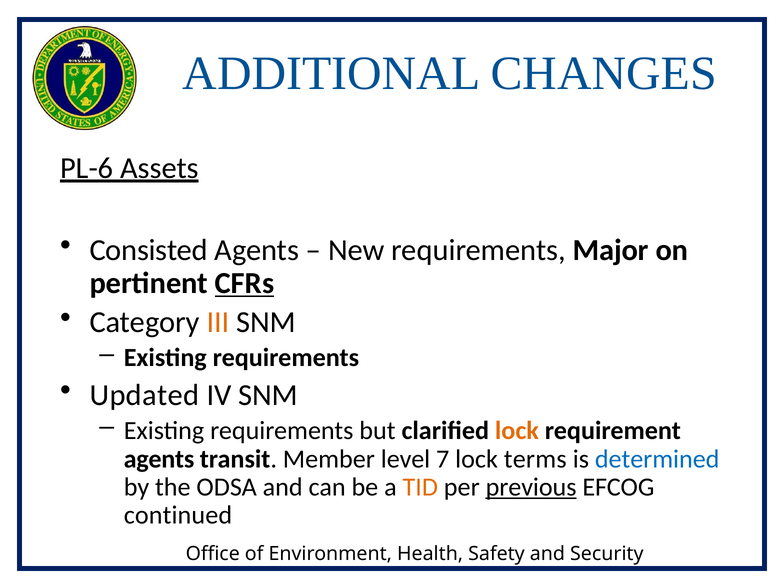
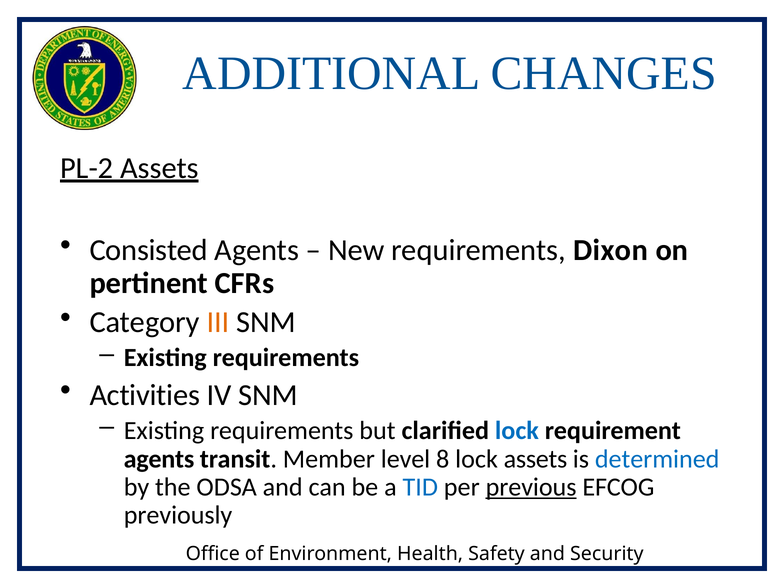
PL-6: PL-6 -> PL-2 (87, 168)
Major: Major -> Dixon (611, 250)
CFRs underline: present -> none (245, 283)
Updated: Updated -> Activities (145, 395)
lock colour: orange -> blue (517, 431)
7: 7 -> 8 (443, 459)
lock terms: terms -> assets (535, 459)
TID colour: orange -> blue (420, 487)
continued: continued -> previously (178, 515)
